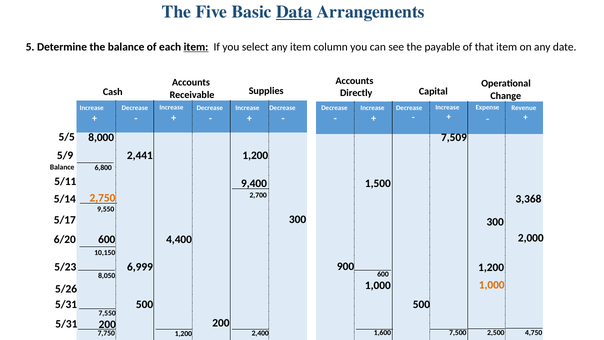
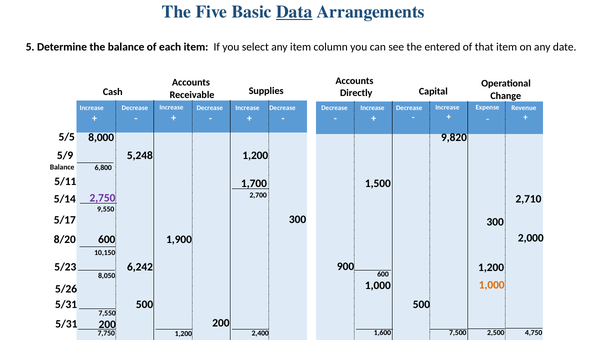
item underline: present -> none (196, 47)
payable: payable -> entered (442, 47)
7,509: 7,509 -> 9,820 (454, 137)
2,441: 2,441 -> 5,248 (140, 155)
9,400: 9,400 -> 1,700 (254, 183)
3,368: 3,368 -> 2,710 (528, 199)
2,750 colour: orange -> purple (102, 198)
6/20: 6/20 -> 8/20 (65, 239)
4,400: 4,400 -> 1,900 (179, 239)
6,999: 6,999 -> 6,242 (140, 267)
